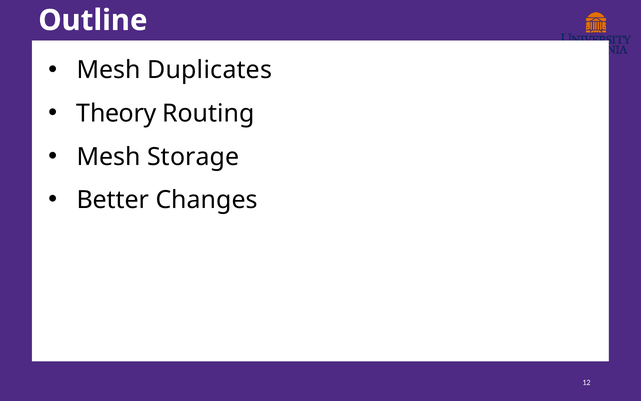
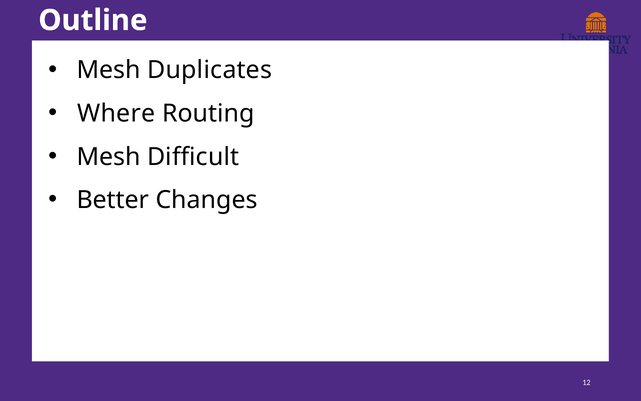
Theory: Theory -> Where (116, 113)
Storage: Storage -> Difficult (193, 157)
